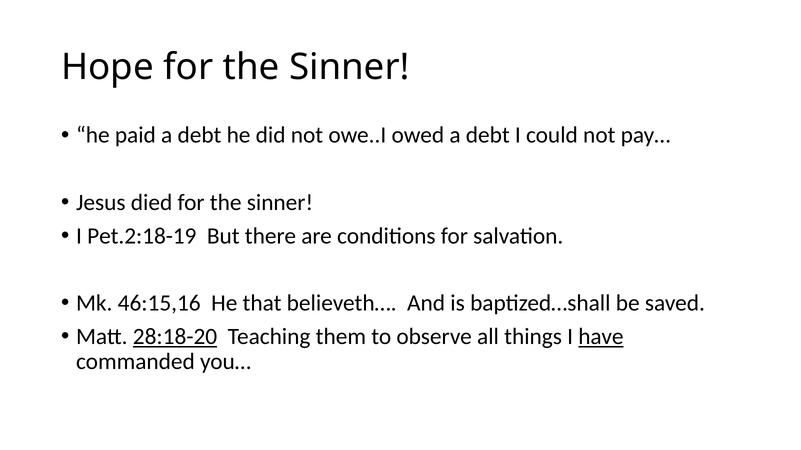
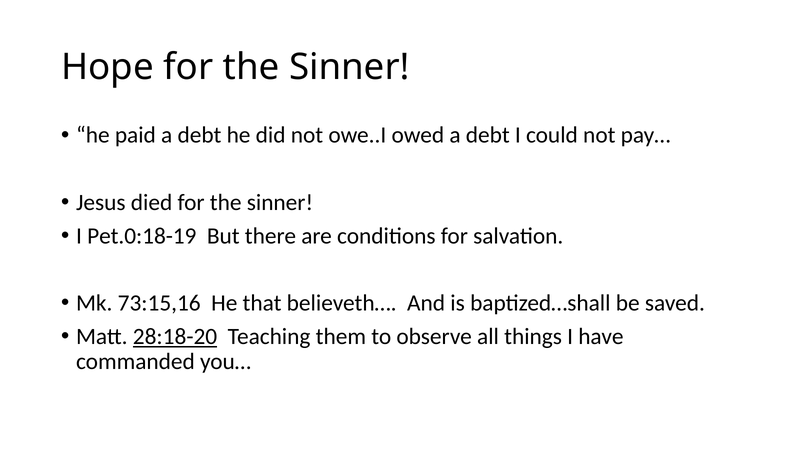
Pet.2:18-19: Pet.2:18-19 -> Pet.0:18-19 (142, 236)
46:15,16: 46:15,16 -> 73:15,16 (159, 303)
have underline: present -> none (601, 337)
